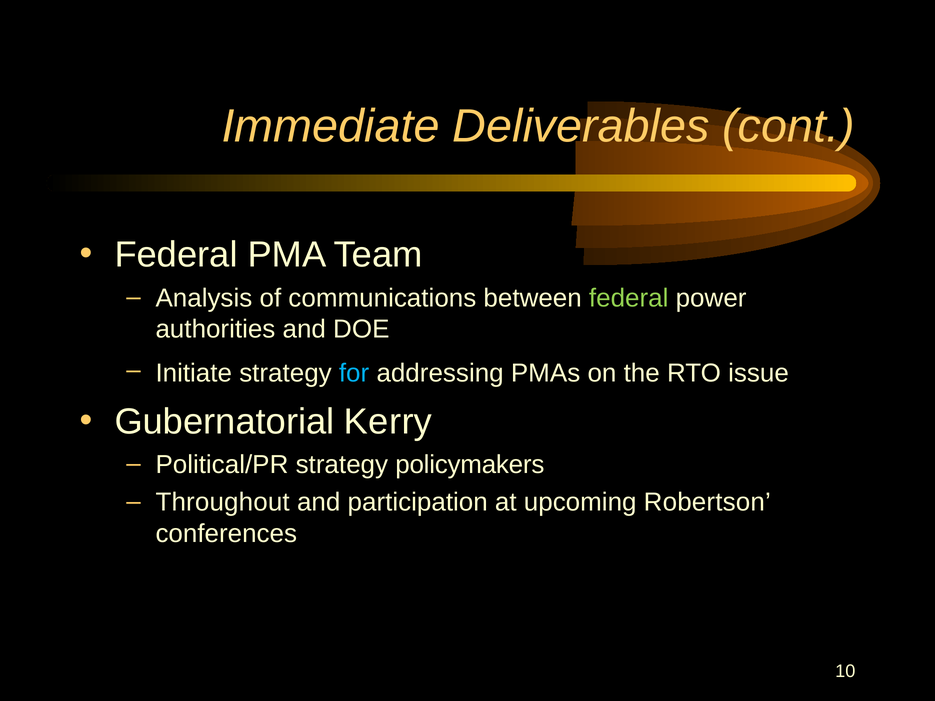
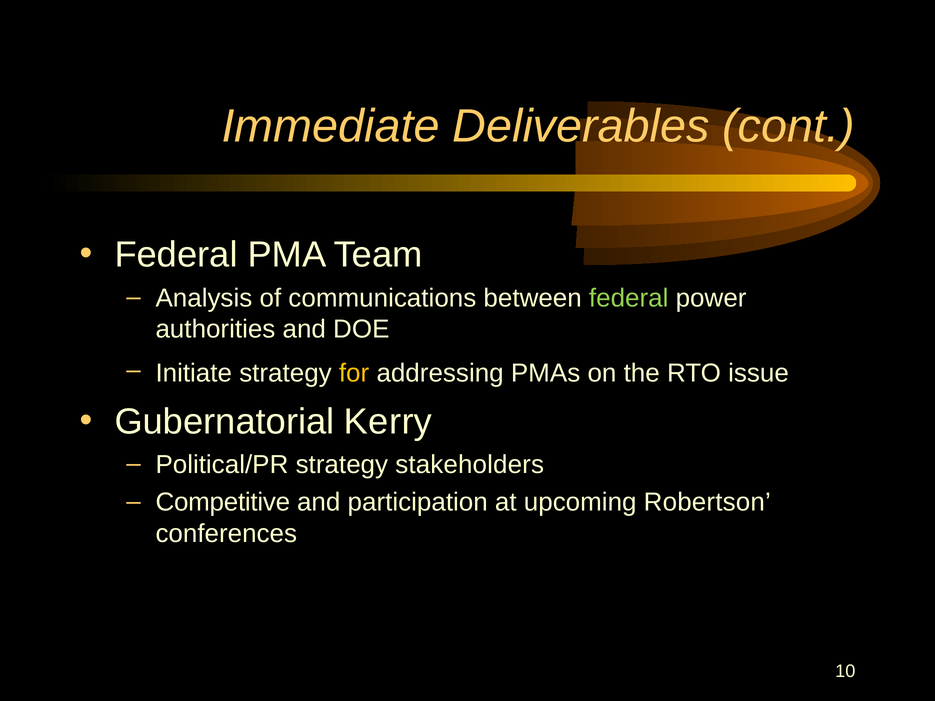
for colour: light blue -> yellow (354, 374)
policymakers: policymakers -> stakeholders (470, 465)
Throughout: Throughout -> Competitive (223, 503)
